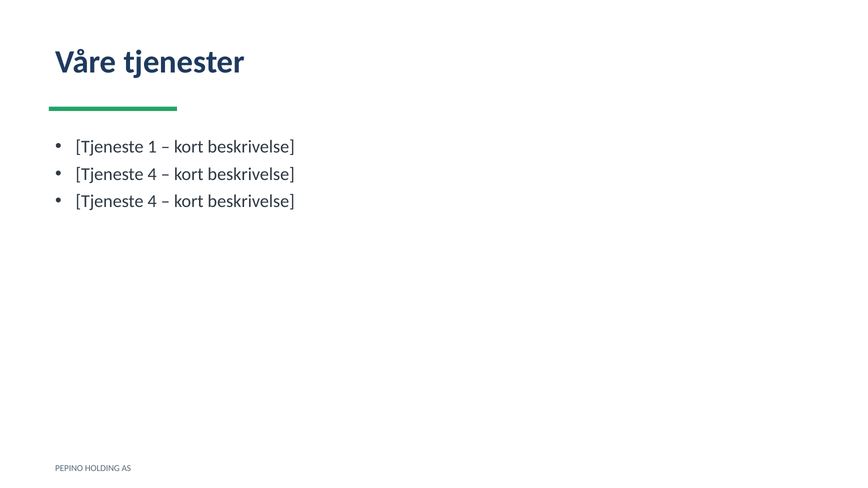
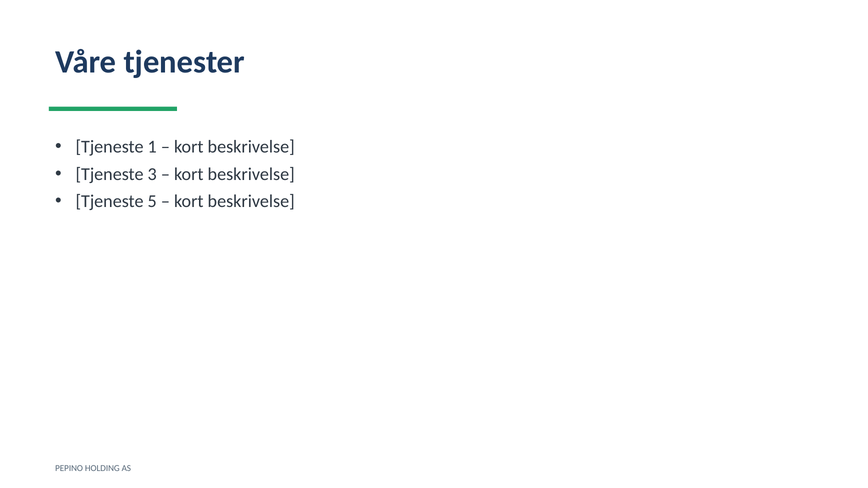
4: 4 -> 3 (152, 174)
4: 4 -> 5 (152, 201)
